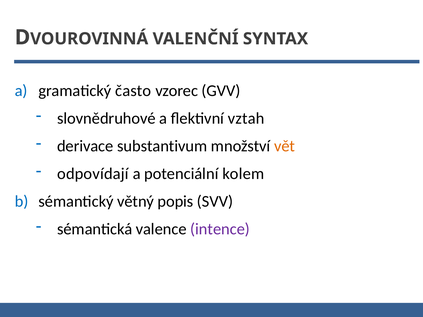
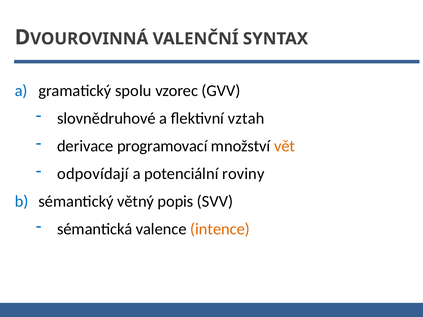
často: často -> spolu (133, 91)
substantivum: substantivum -> programovací (162, 146)
kolem: kolem -> roviny (243, 174)
intence colour: purple -> orange (220, 229)
